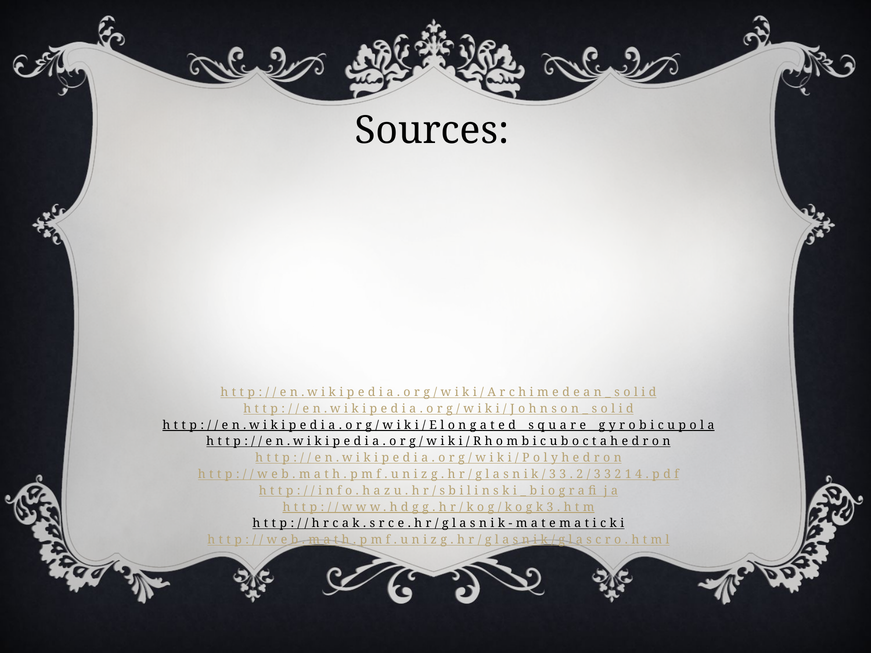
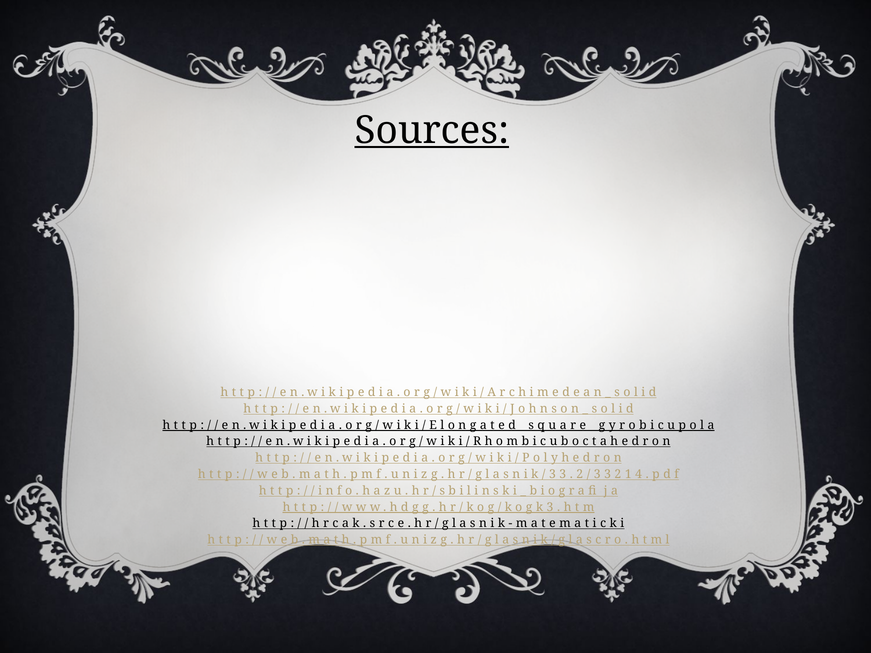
Sources underline: none -> present (432, 130)
